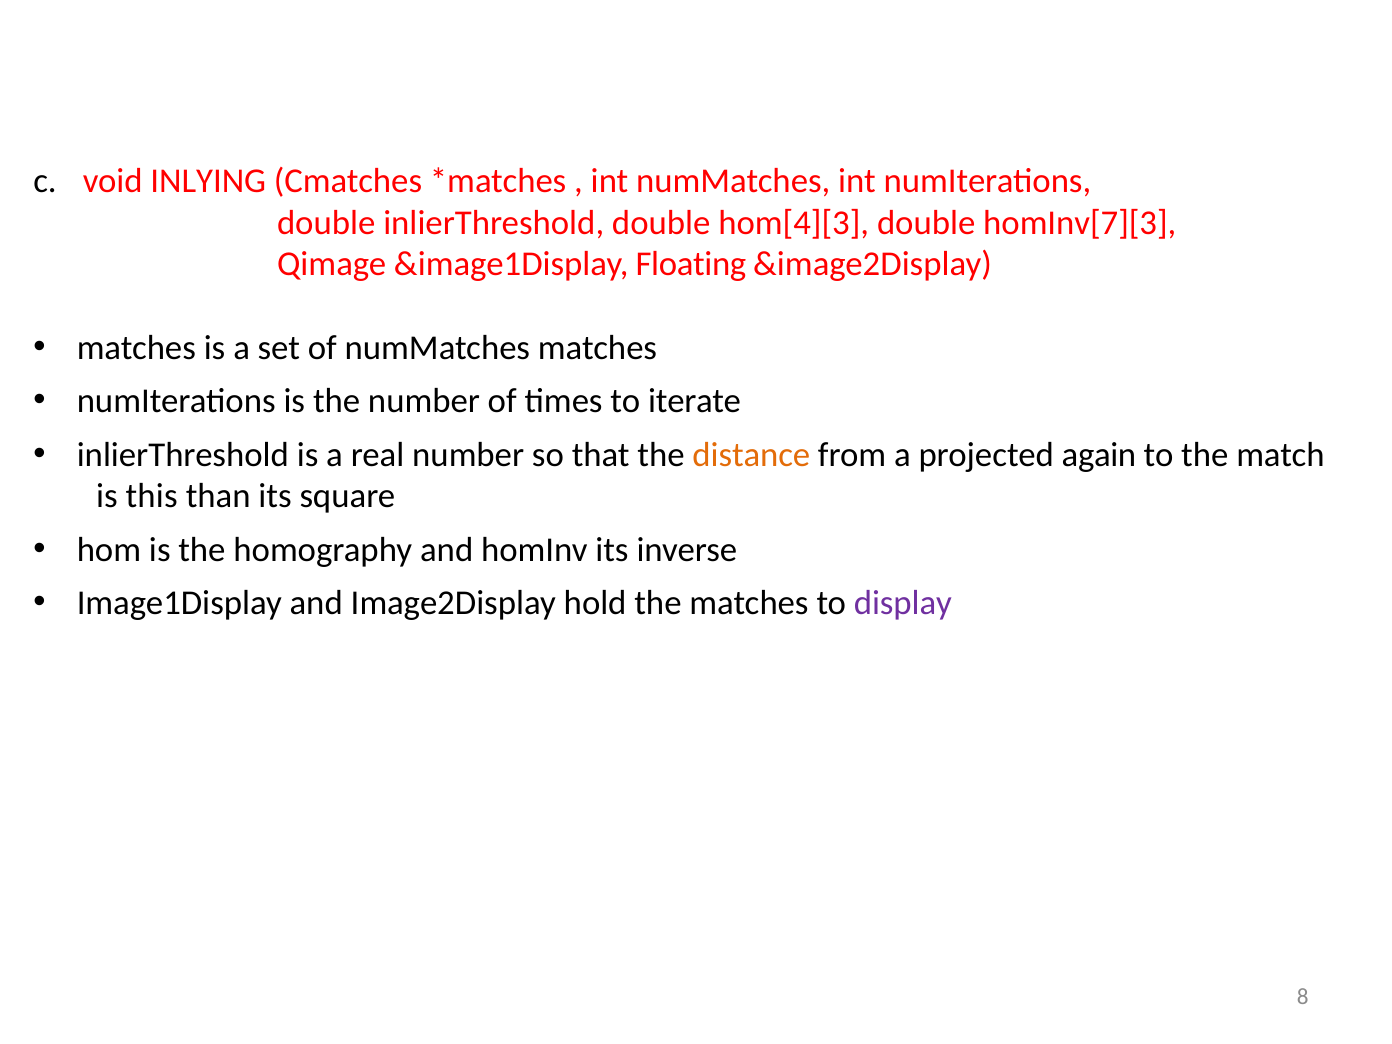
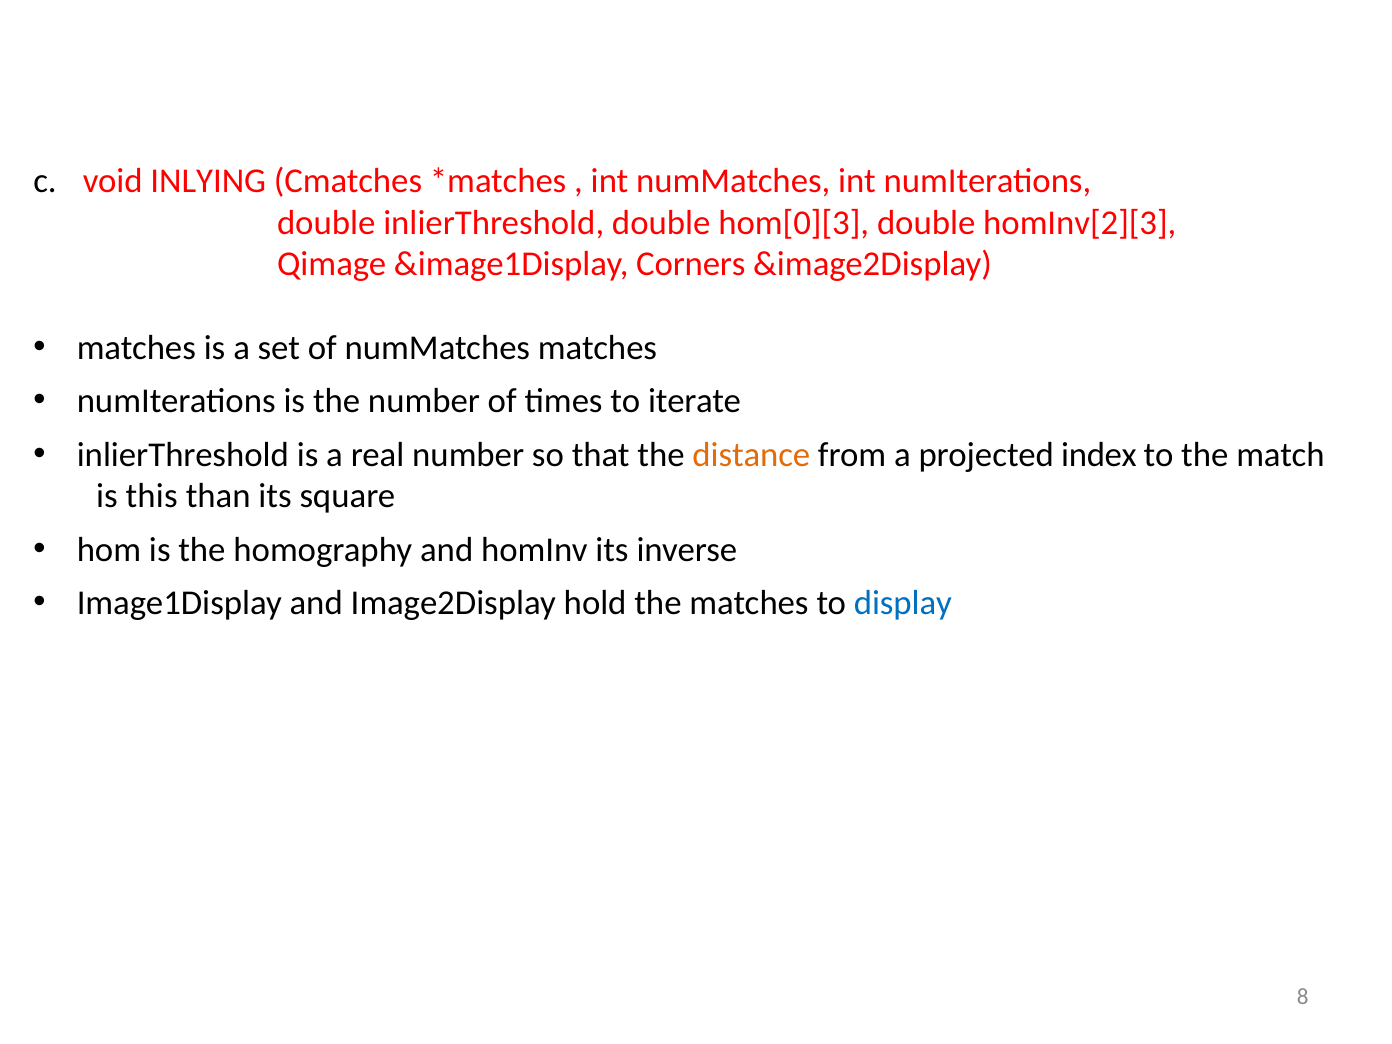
hom[4][3: hom[4][3 -> hom[0][3 (794, 223)
homInv[7][3: homInv[7][3 -> homInv[2][3 (1080, 223)
Floating: Floating -> Corners (691, 264)
again: again -> index (1099, 455)
display colour: purple -> blue (903, 603)
